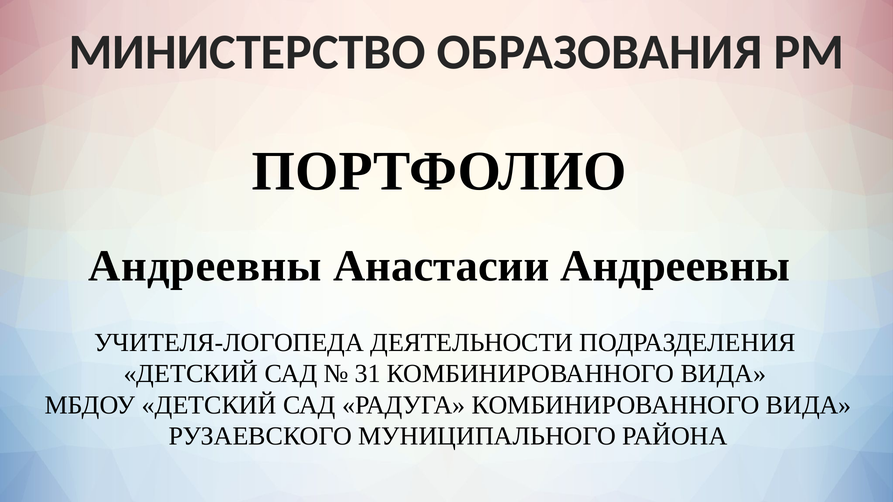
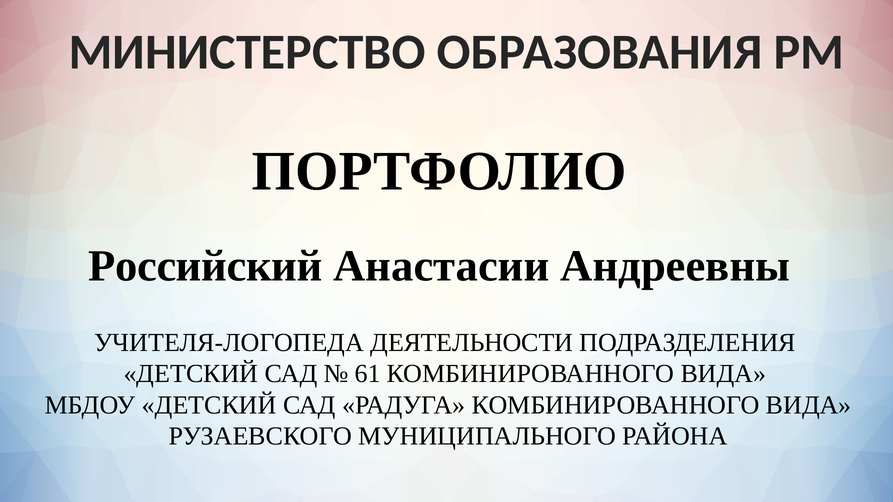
Андреевны: Андреевны -> Российский (205, 266)
31: 31 -> 61 (368, 374)
